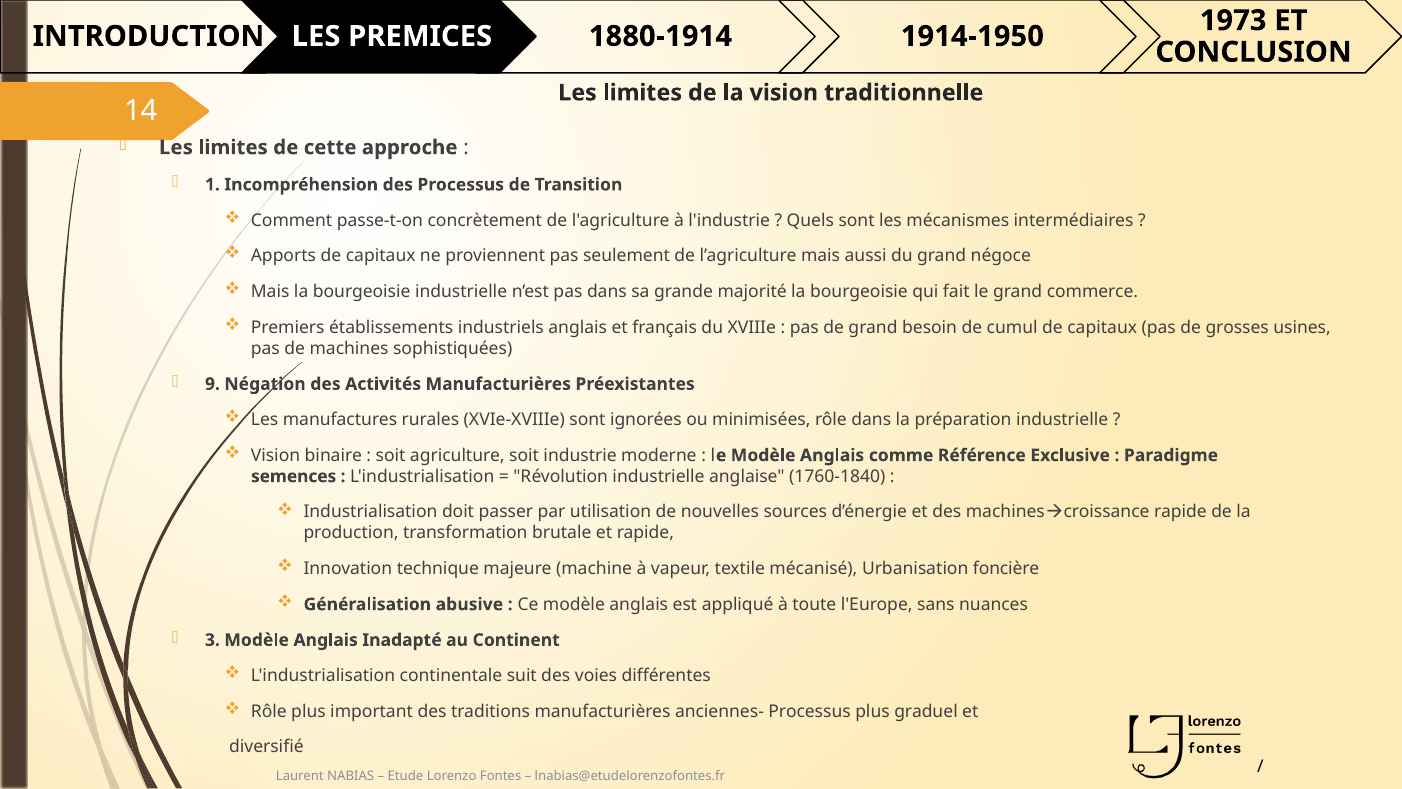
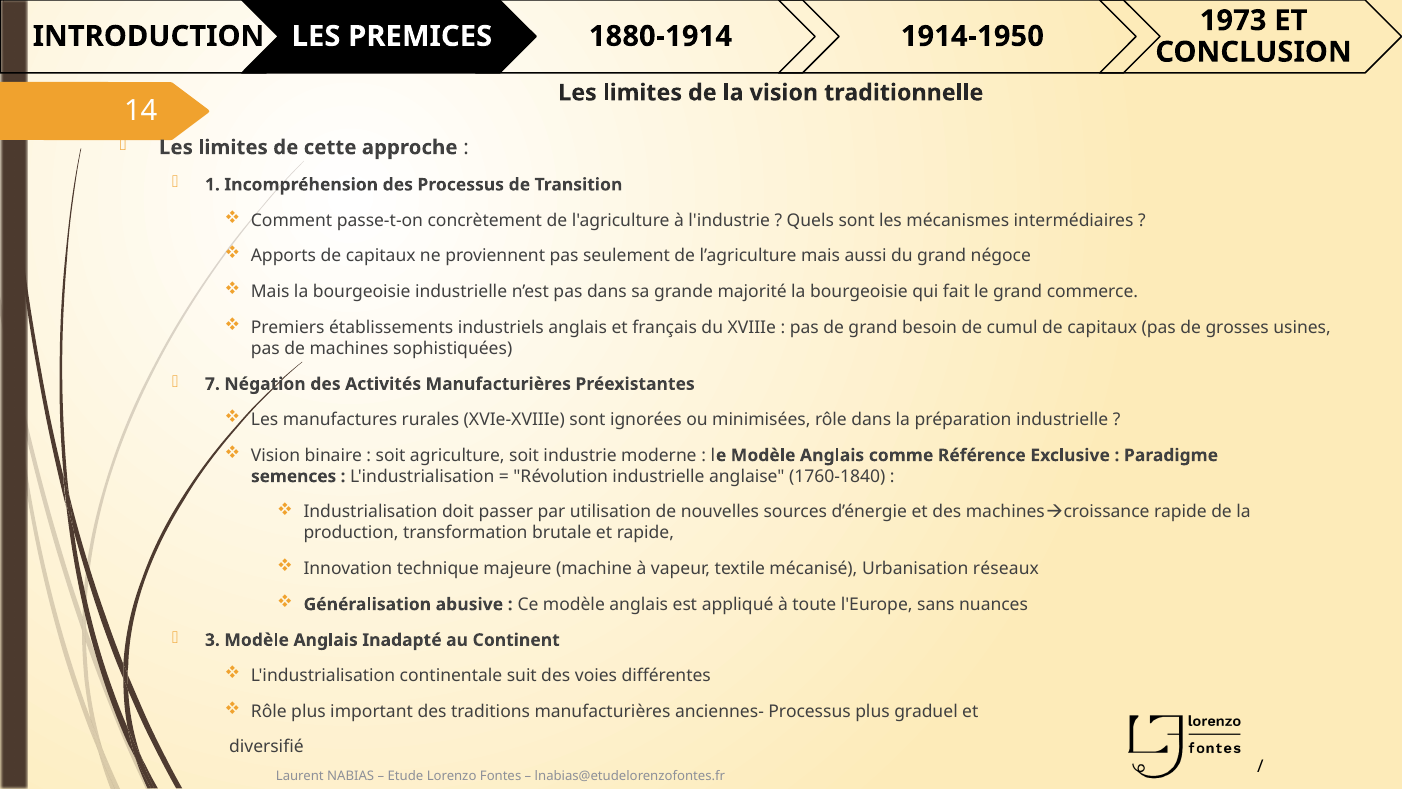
9: 9 -> 7 (212, 384)
foncière: foncière -> réseaux (1006, 568)
